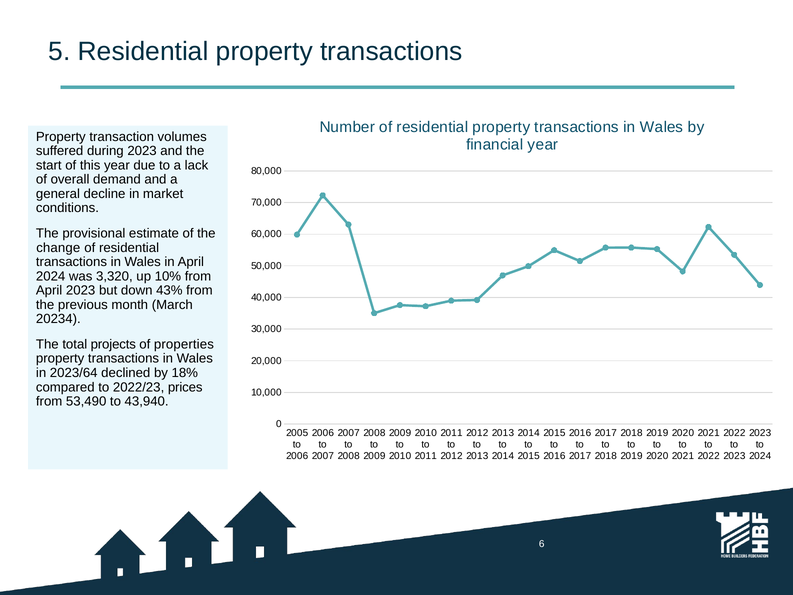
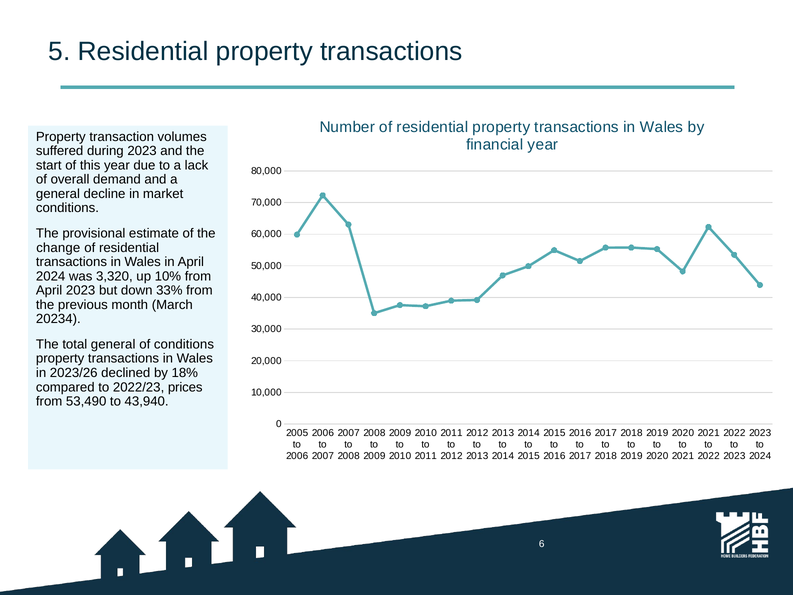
43%: 43% -> 33% (169, 290)
total projects: projects -> general (113, 344)
of properties: properties -> conditions (184, 344)
2023/64: 2023/64 -> 2023/26 (74, 373)
